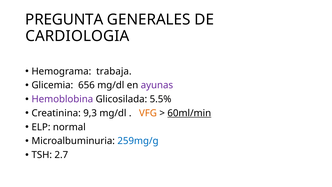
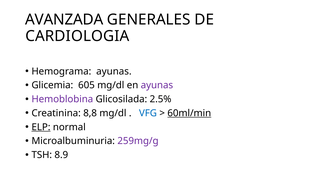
PREGUNTA: PREGUNTA -> AVANZADA (64, 20)
Hemograma trabaja: trabaja -> ayunas (114, 71)
656: 656 -> 605 (86, 85)
5.5%: 5.5% -> 2.5% (161, 99)
9,3: 9,3 -> 8,8 (90, 113)
VFG colour: orange -> blue (148, 113)
ELP underline: none -> present (41, 127)
259mg/g colour: blue -> purple (138, 141)
2.7: 2.7 -> 8.9 (61, 155)
